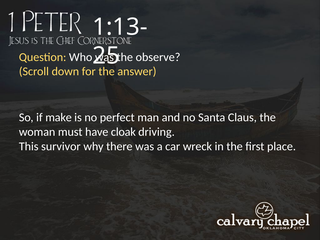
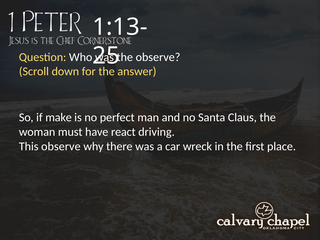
cloak: cloak -> react (123, 132)
This survivor: survivor -> observe (61, 146)
